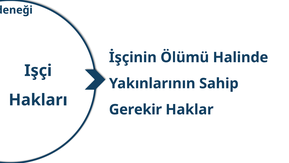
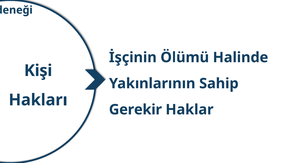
Işçi: Işçi -> Kişi (38, 70)
